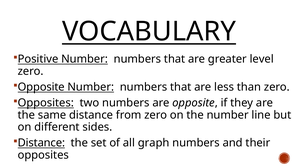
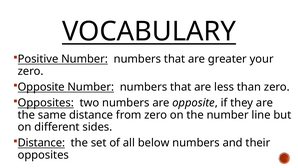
level: level -> your (262, 59)
graph: graph -> below (154, 143)
